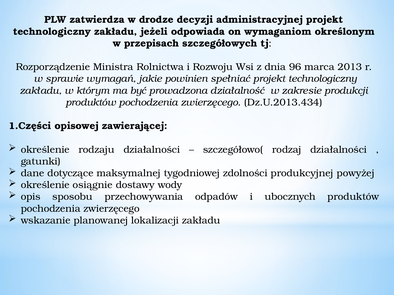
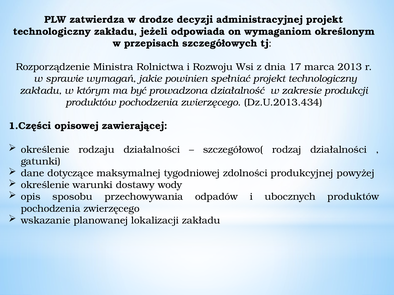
96: 96 -> 17 (295, 67)
osiągnie: osiągnie -> warunki (93, 185)
